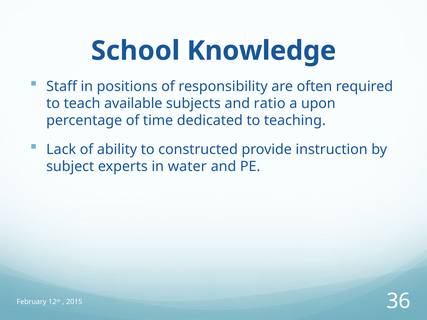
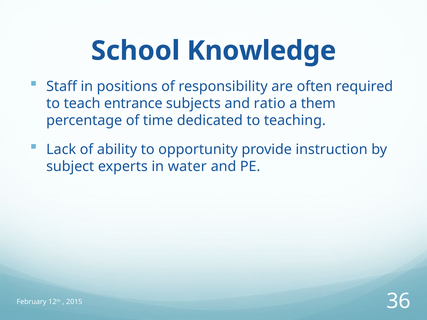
available: available -> entrance (133, 103)
upon: upon -> them (318, 103)
constructed: constructed -> opportunity (198, 150)
